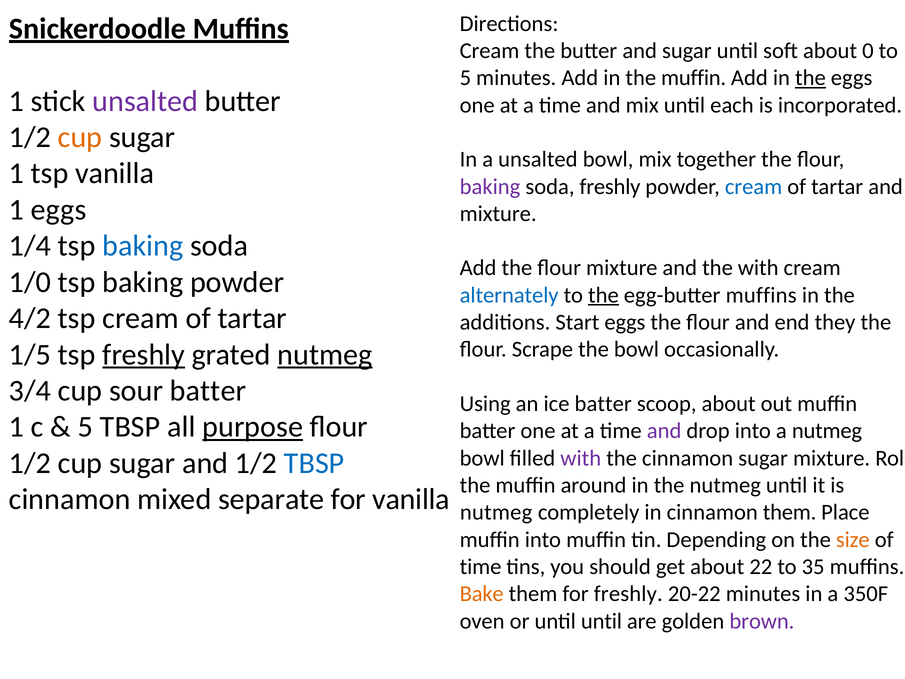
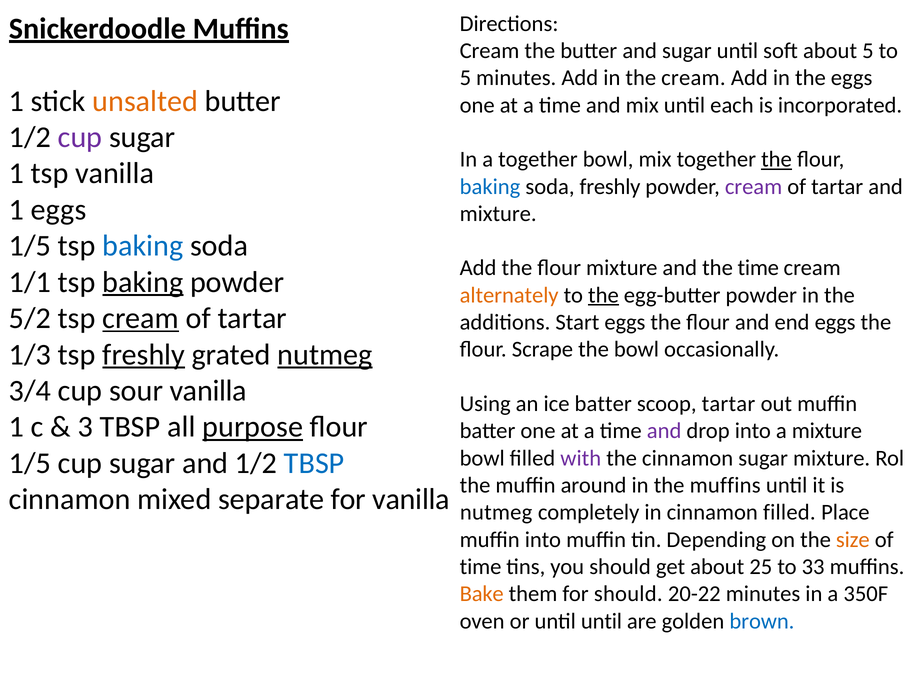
about 0: 0 -> 5 (868, 51)
in the muffin: muffin -> cream (693, 78)
the underline: present -> none (810, 78)
unsalted colour: purple -> orange (145, 101)
cup colour: orange -> purple (80, 137)
a unsalted: unsalted -> together (538, 159)
the underline: none -> present (777, 159)
baking colour: purple -> blue (490, 186)
cream colour: blue -> purple (754, 186)
1/4: 1/4 -> 1/5 (30, 246)
the with: with -> time (758, 268)
1/0: 1/0 -> 1/1 (30, 282)
baking underline: none -> present (143, 282)
alternately colour: blue -> orange (509, 295)
egg-butter muffins: muffins -> powder (761, 295)
4/2: 4/2 -> 5/2 (30, 318)
cream underline: none -> present (141, 318)
end they: they -> eggs (835, 322)
1/5: 1/5 -> 1/3 (30, 354)
sour batter: batter -> vanilla (208, 391)
scoop about: about -> tartar (728, 404)
5: 5 -> 3 (86, 427)
a nutmeg: nutmeg -> mixture (827, 431)
1/2: 1/2 -> 1/5 (30, 463)
the nutmeg: nutmeg -> muffins (725, 485)
cinnamon them: them -> filled (789, 512)
22: 22 -> 25 (761, 567)
35: 35 -> 33 (813, 567)
for freshly: freshly -> should (628, 594)
brown colour: purple -> blue (762, 621)
